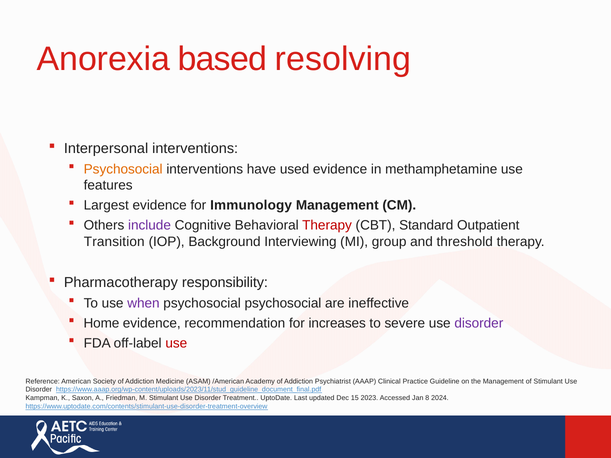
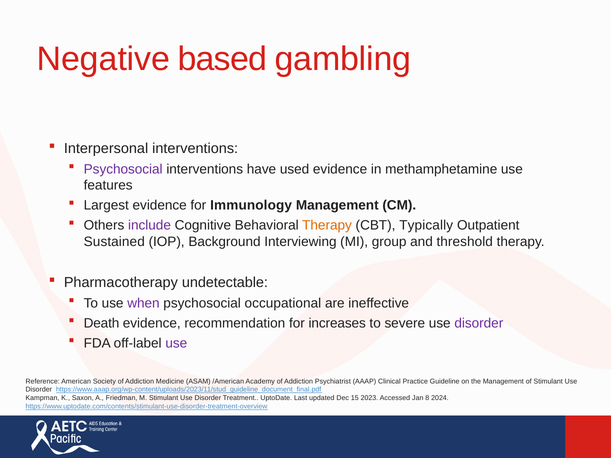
Anorexia: Anorexia -> Negative (103, 59)
resolving: resolving -> gambling (343, 59)
Psychosocial colour: orange -> purple (123, 169)
Therapy colour: red -> orange (327, 226)
Standard: Standard -> Typically (426, 226)
Transition: Transition -> Sustained (114, 242)
responsibility: responsibility -> undetectable (225, 283)
psychosocial psychosocial: psychosocial -> occupational (283, 303)
Home: Home -> Death (101, 323)
use colour: red -> purple (176, 343)
